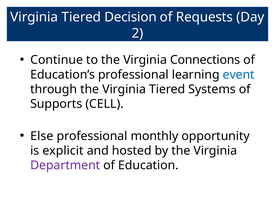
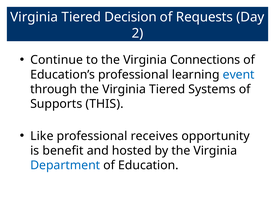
CELL: CELL -> THIS (104, 104)
Else: Else -> Like (42, 136)
monthly: monthly -> receives (154, 136)
explicit: explicit -> benefit (63, 151)
Department colour: purple -> blue (65, 166)
